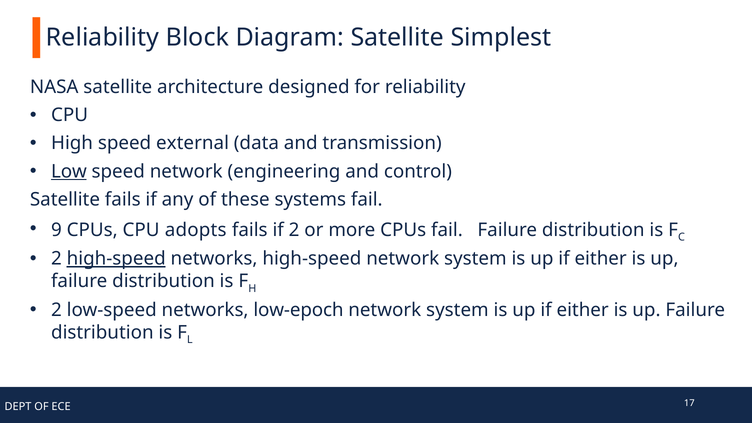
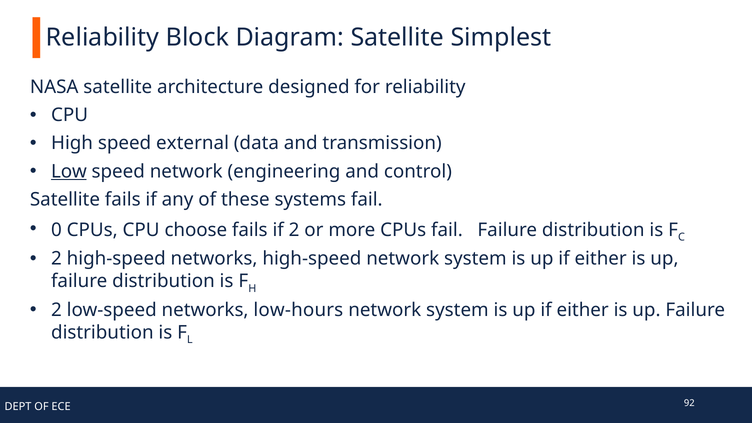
9: 9 -> 0 (56, 230)
adopts: adopts -> choose (196, 230)
high-speed underline: present -> none (116, 259)
low-epoch: low-epoch -> low-hours (298, 310)
17: 17 -> 92 (689, 403)
